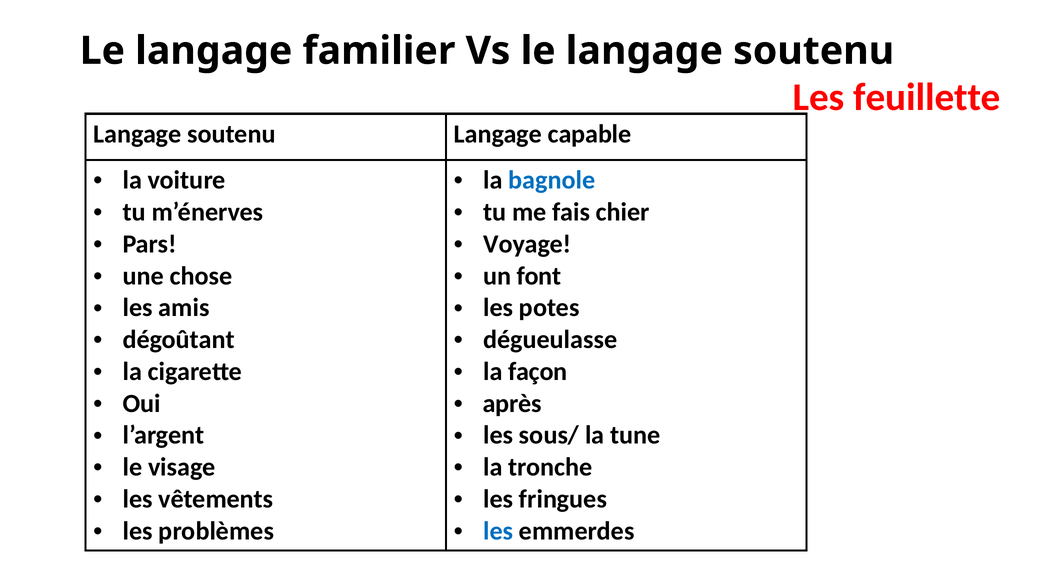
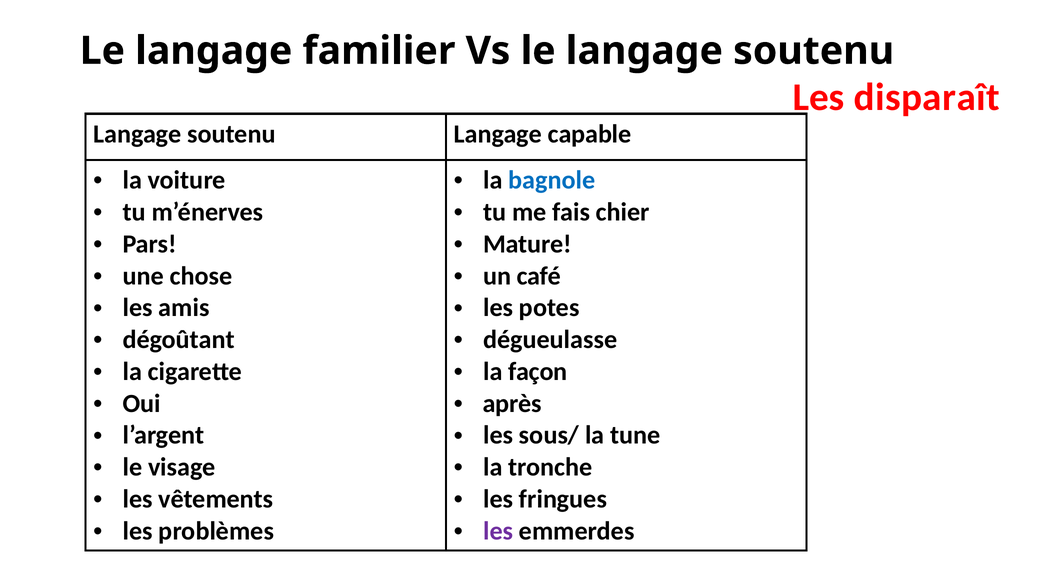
feuillette: feuillette -> disparaît (927, 97)
Voyage: Voyage -> Mature (527, 244)
font: font -> café (539, 276)
les colour: blue -> purple (498, 531)
